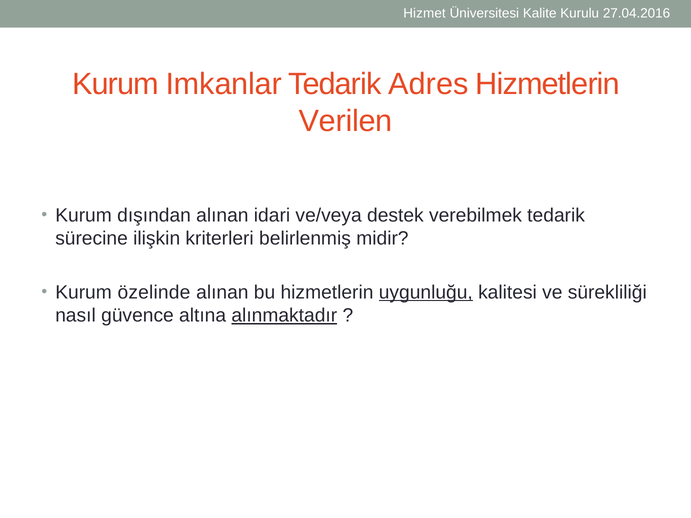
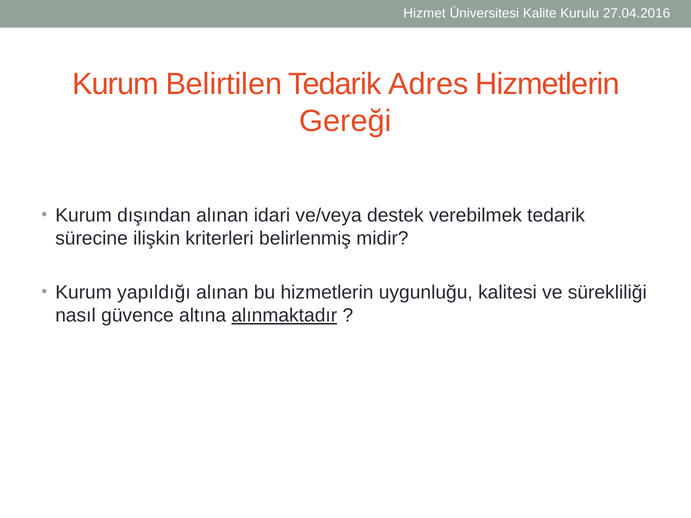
Imkanlar: Imkanlar -> Belirtilen (224, 84)
Verilen: Verilen -> Gereği (345, 121)
özelinde: özelinde -> yapıldığı (154, 293)
uygunluğu underline: present -> none (426, 293)
